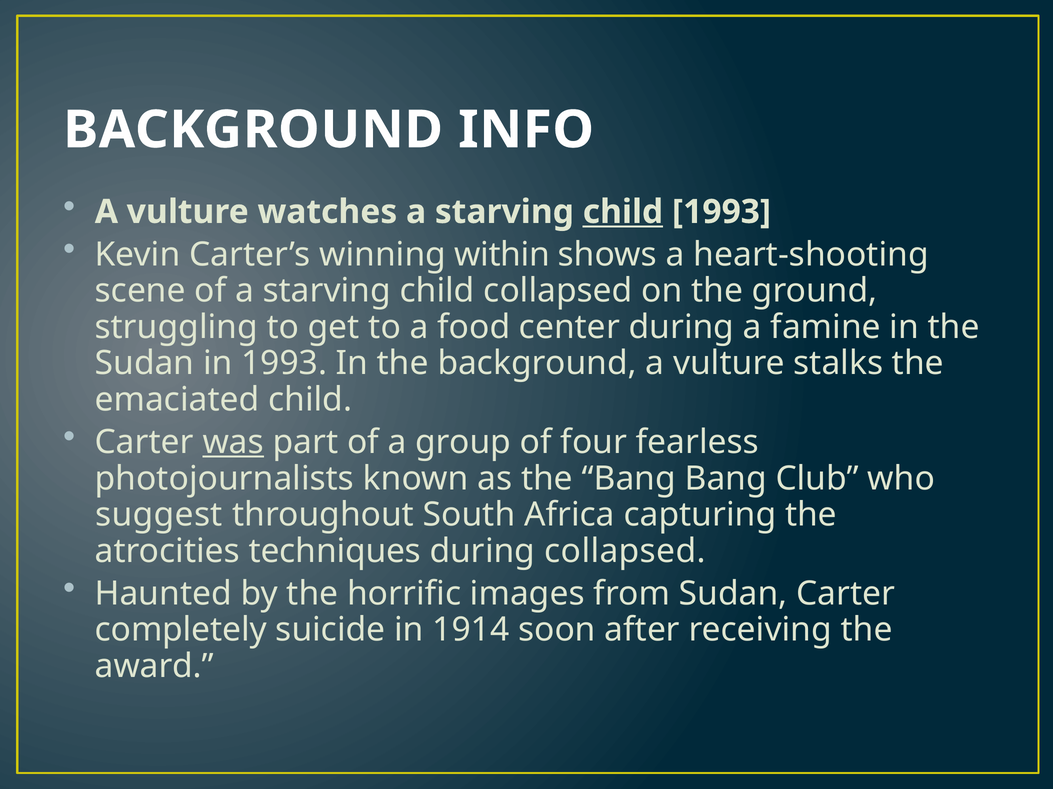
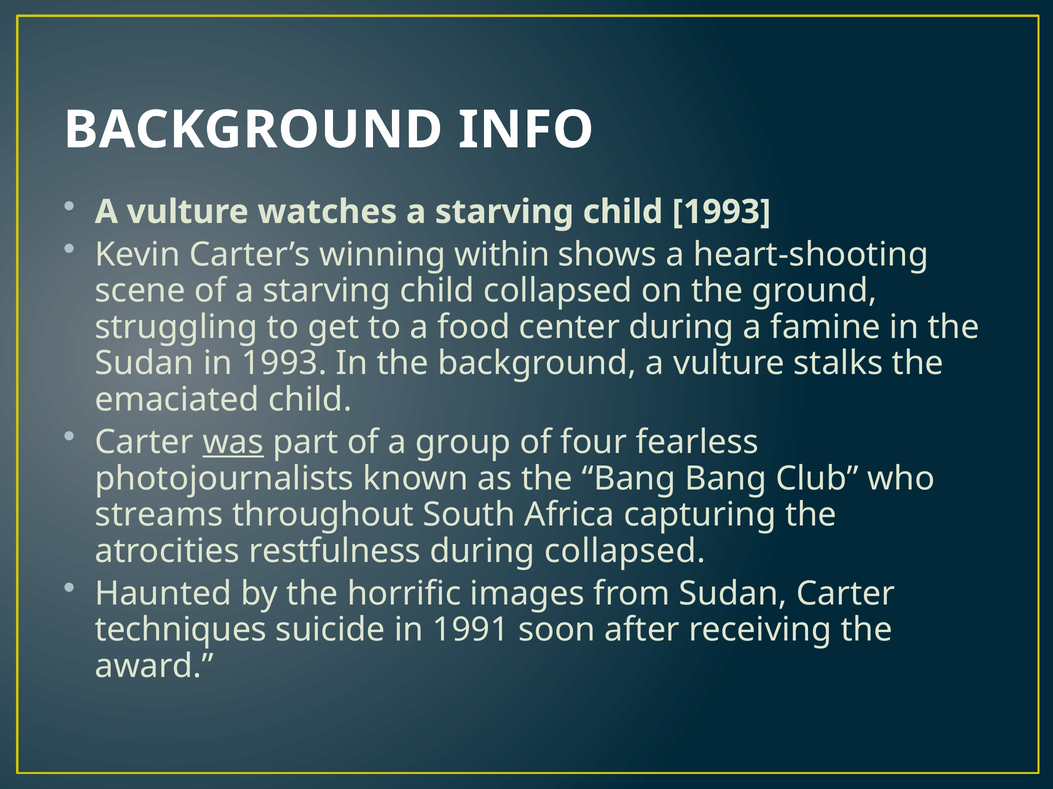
child underline: present -> none (623, 212)
suggest: suggest -> streams (159, 515)
techniques: techniques -> restfulness (335, 552)
completely: completely -> techniques (181, 630)
1914: 1914 -> 1991 (471, 630)
